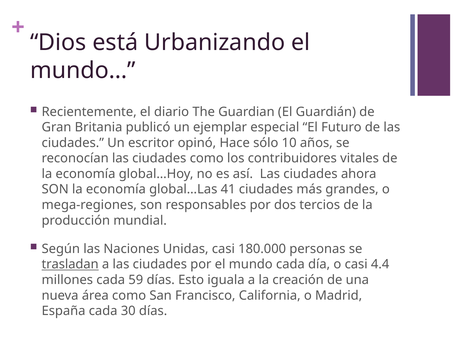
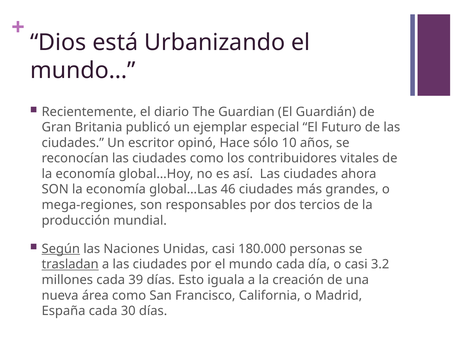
41: 41 -> 46 (228, 189)
Según underline: none -> present (61, 249)
4.4: 4.4 -> 3.2 (380, 264)
59: 59 -> 39 (136, 280)
